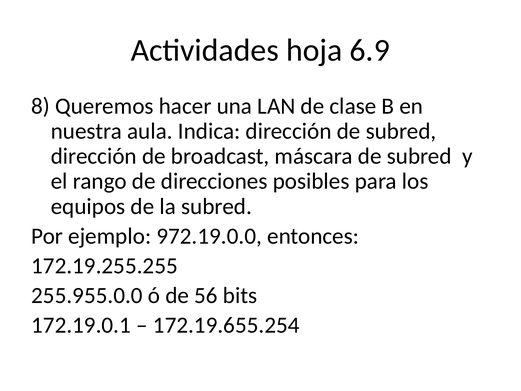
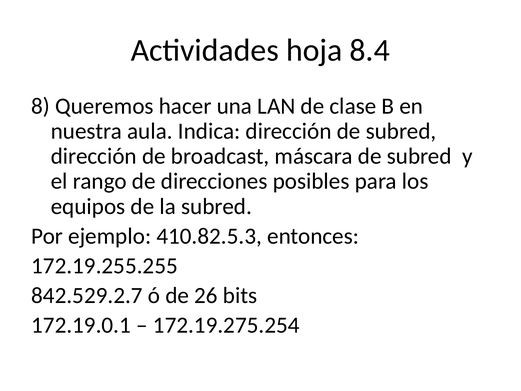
6.9: 6.9 -> 8.4 (370, 50)
972.19.0.0: 972.19.0.0 -> 410.82.5.3 (209, 236)
255.955.0.0: 255.955.0.0 -> 842.529.2.7 (87, 295)
56: 56 -> 26 (206, 295)
172.19.655.254: 172.19.655.254 -> 172.19.275.254 (226, 325)
